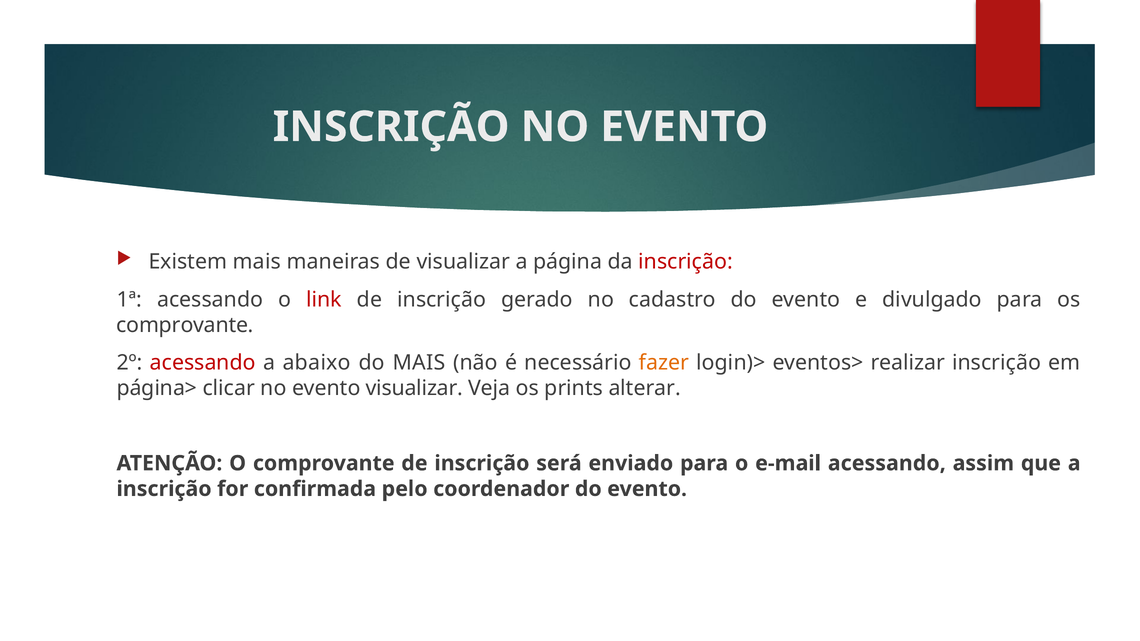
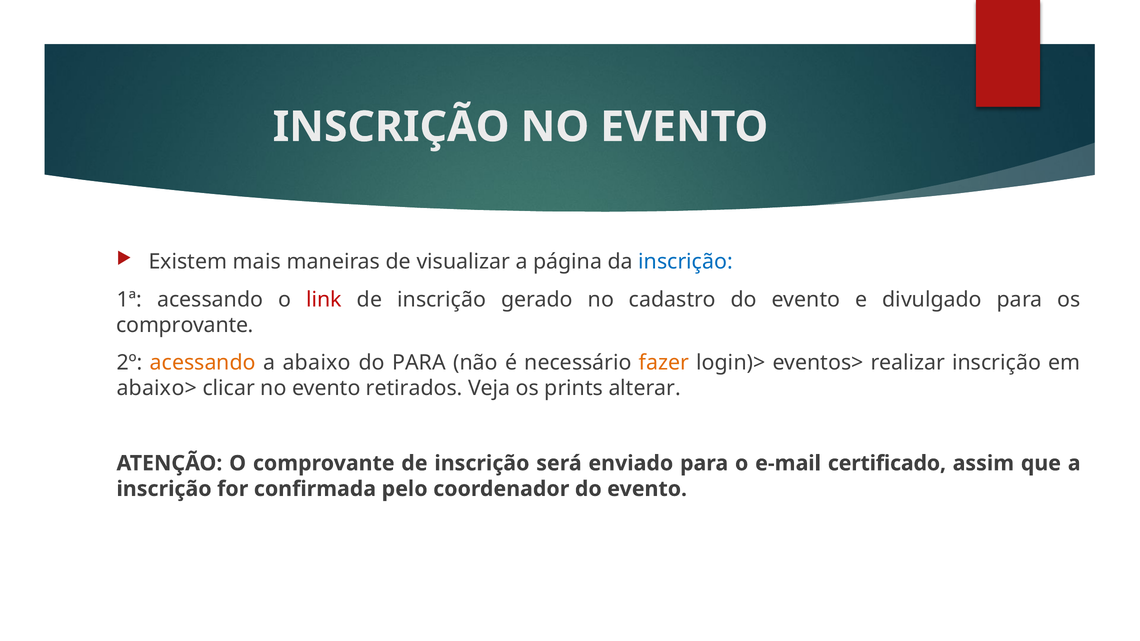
inscrição colour: red -> blue (686, 262)
acessando colour: red -> orange (203, 363)
do MAIS: MAIS -> PARA (419, 363)
página>: página> -> abaixo> (157, 388)
evento visualizar: visualizar -> retirados (414, 388)
e-mail acessando: acessando -> certificado (887, 463)
